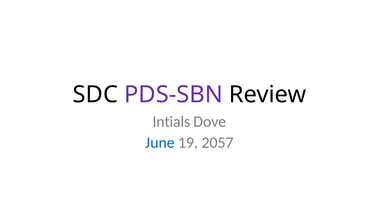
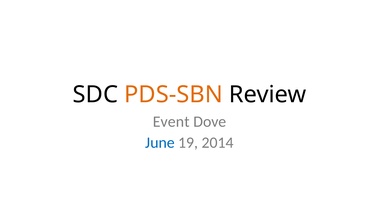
PDS-SBN colour: purple -> orange (173, 95)
Intials: Intials -> Event (171, 122)
2057: 2057 -> 2014 (218, 143)
